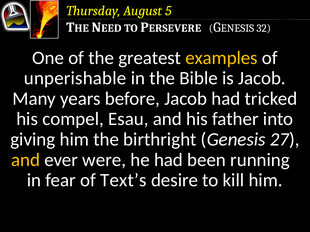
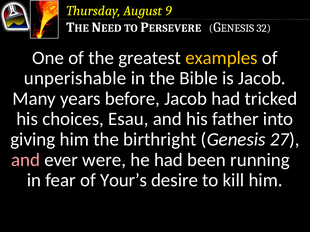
5: 5 -> 9 (169, 11)
compel: compel -> choices (73, 119)
and colour: yellow -> pink (26, 160)
Text’s: Text’s -> Your’s (124, 181)
